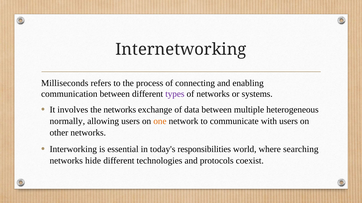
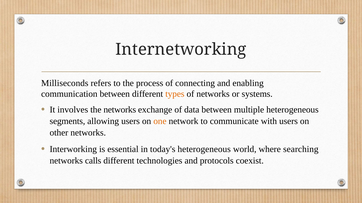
types colour: purple -> orange (175, 94)
normally: normally -> segments (67, 122)
today's responsibilities: responsibilities -> heterogeneous (204, 150)
hide: hide -> calls (93, 161)
